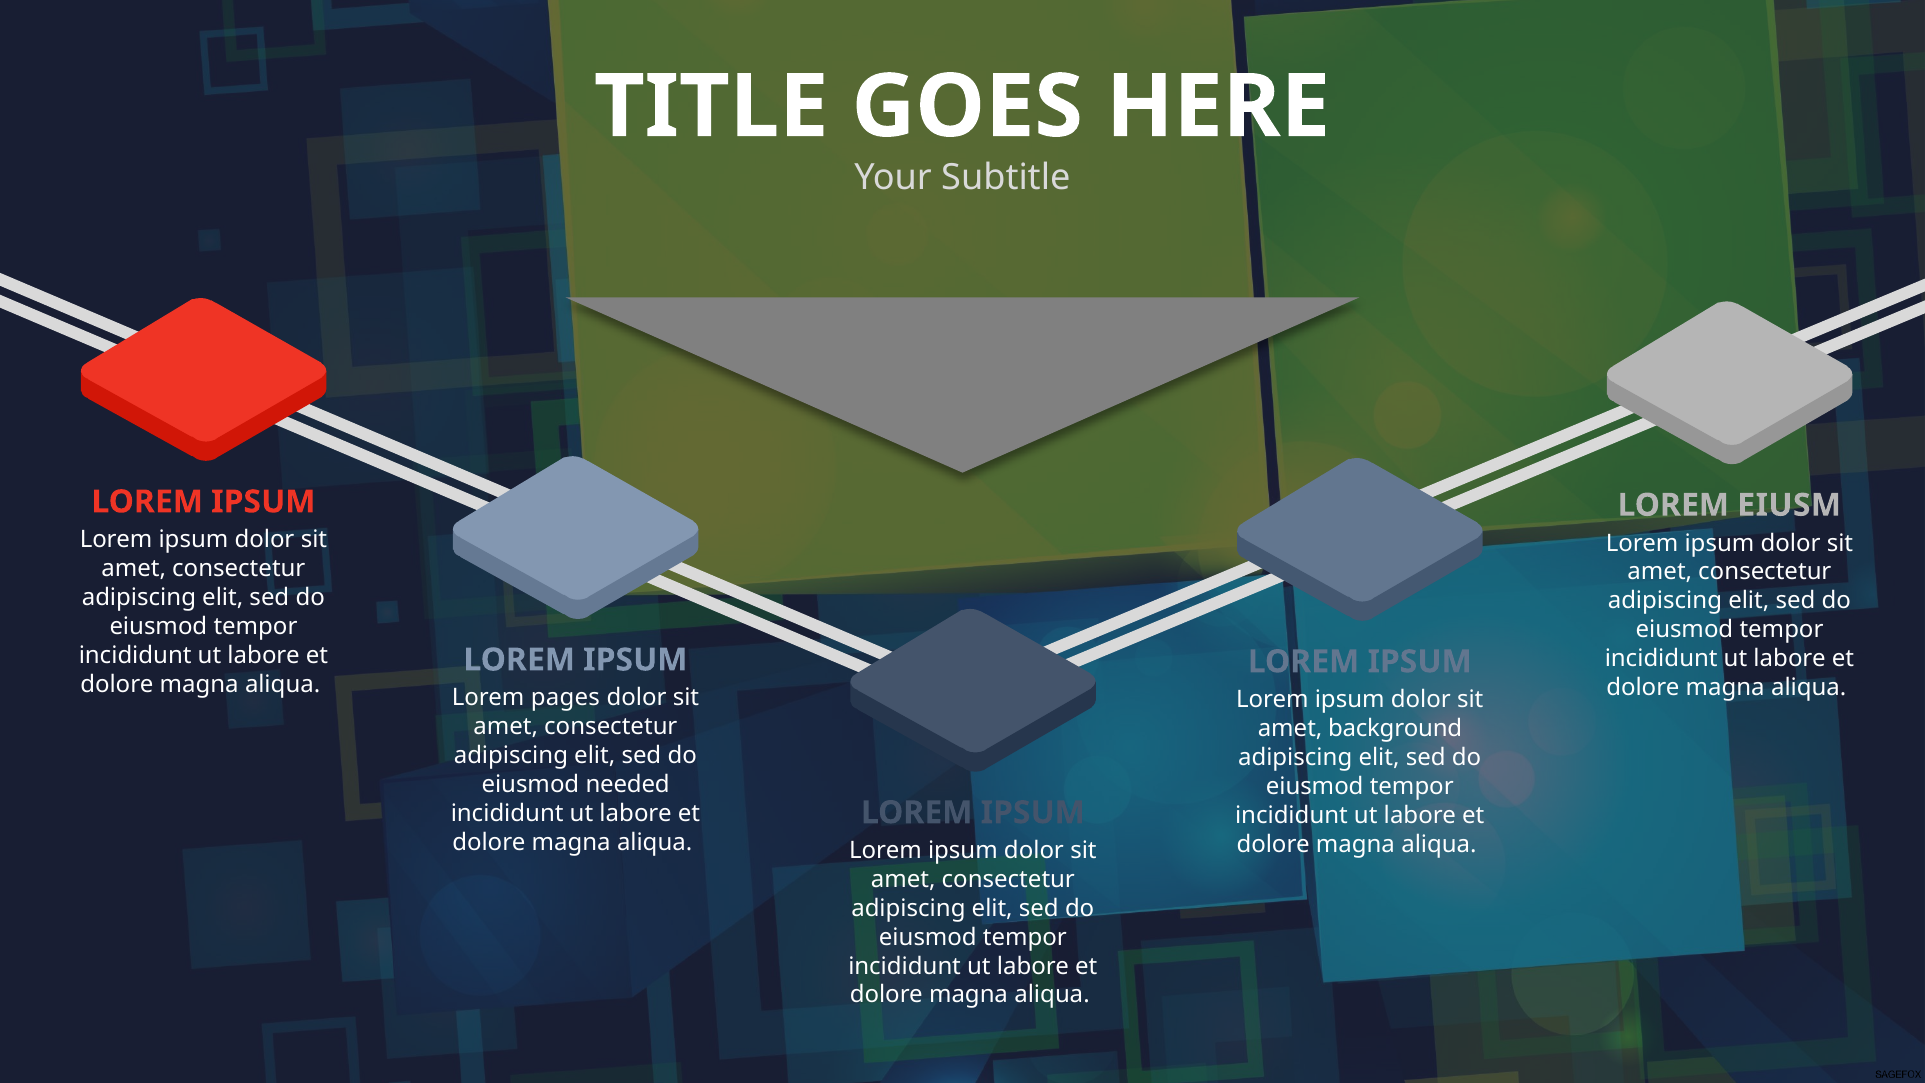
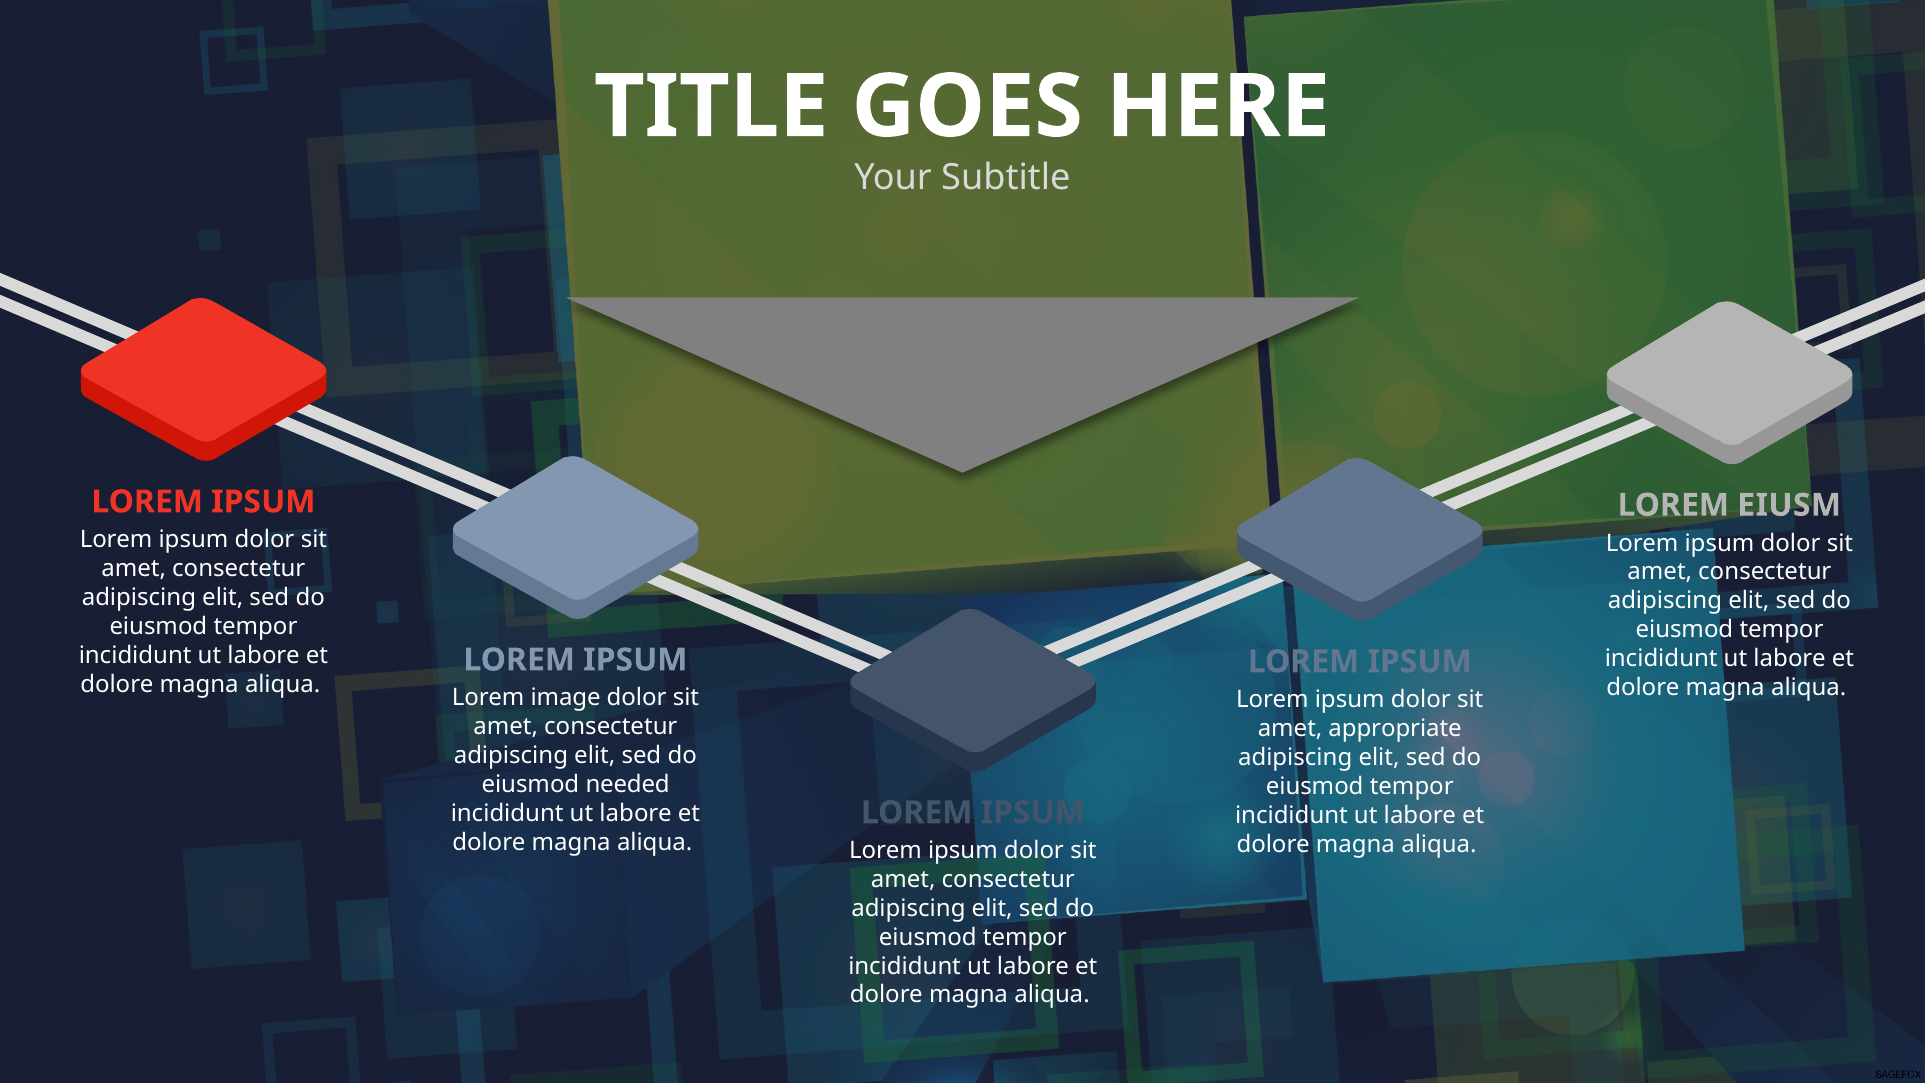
pages: pages -> image (566, 698)
background: background -> appropriate (1395, 728)
